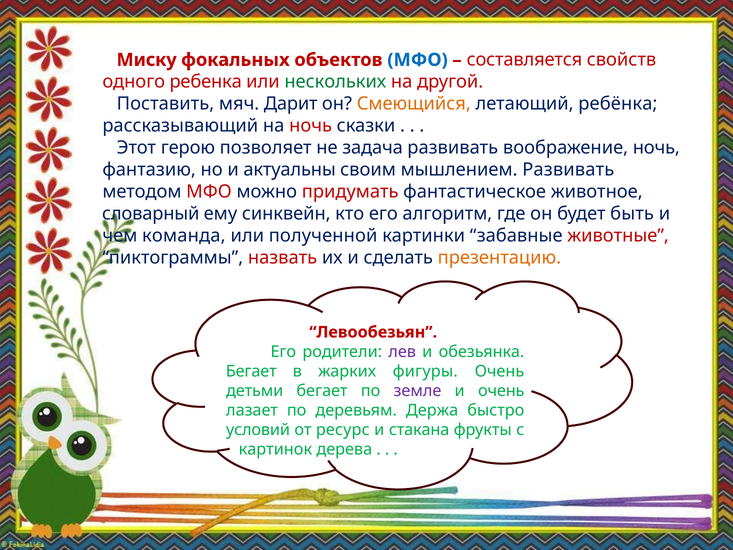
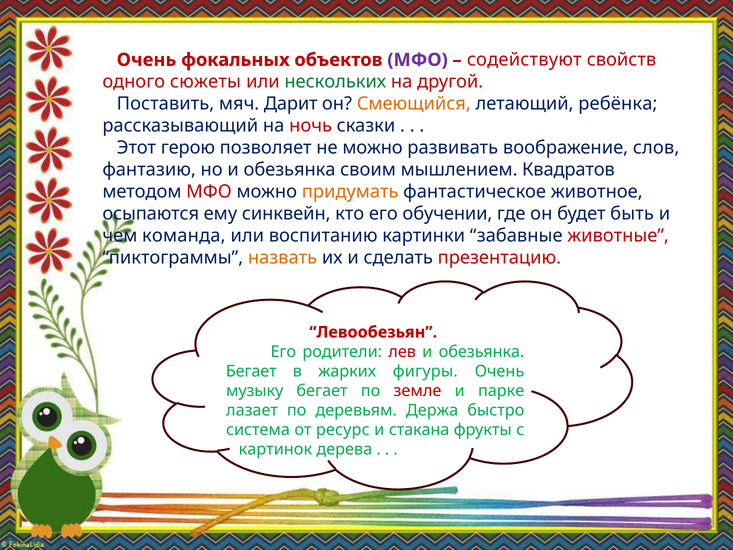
Миску: Миску -> Очень (146, 60)
МФО colour: blue -> purple (418, 60)
составляется: составляется -> содействуют (524, 60)
ребенка: ребенка -> сюжеты (205, 82)
не задача: задача -> можно (373, 148)
воображение ночь: ночь -> слов (656, 148)
но и актуальны: актуальны -> обезьянка (290, 170)
мышлением Развивать: Развивать -> Квадратов (568, 170)
придумать colour: red -> orange (350, 192)
словарный: словарный -> осыпаются (151, 214)
алгоритм: алгоритм -> обучении (447, 214)
полученной: полученной -> воспитанию (323, 236)
назвать colour: red -> orange (283, 258)
презентацию colour: orange -> red (499, 258)
лев colour: purple -> red (402, 352)
детьми: детьми -> музыку (255, 391)
земле colour: purple -> red (417, 391)
и очень: очень -> парке (501, 391)
условий: условий -> система (258, 430)
